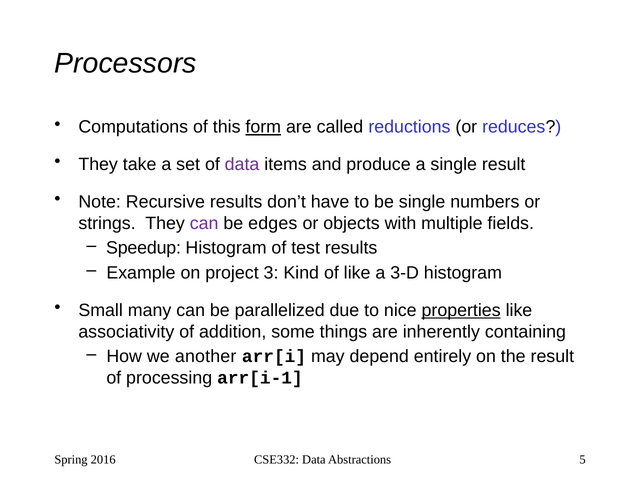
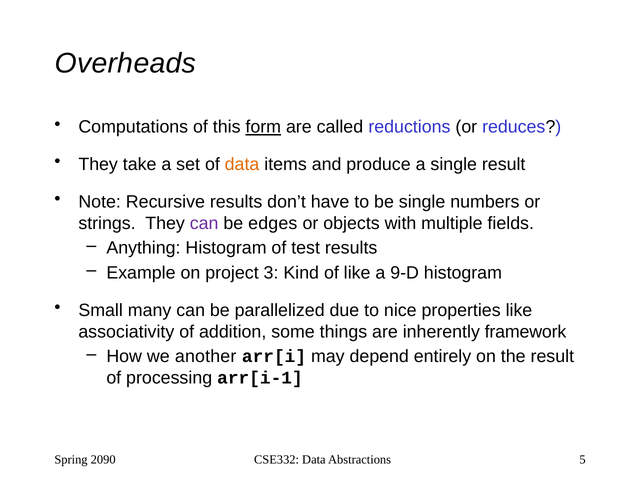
Processors: Processors -> Overheads (125, 63)
data colour: purple -> orange (242, 164)
Speedup: Speedup -> Anything (143, 248)
3-D: 3-D -> 9-D (405, 273)
properties underline: present -> none (461, 310)
containing: containing -> framework (526, 332)
2016: 2016 -> 2090 (103, 460)
